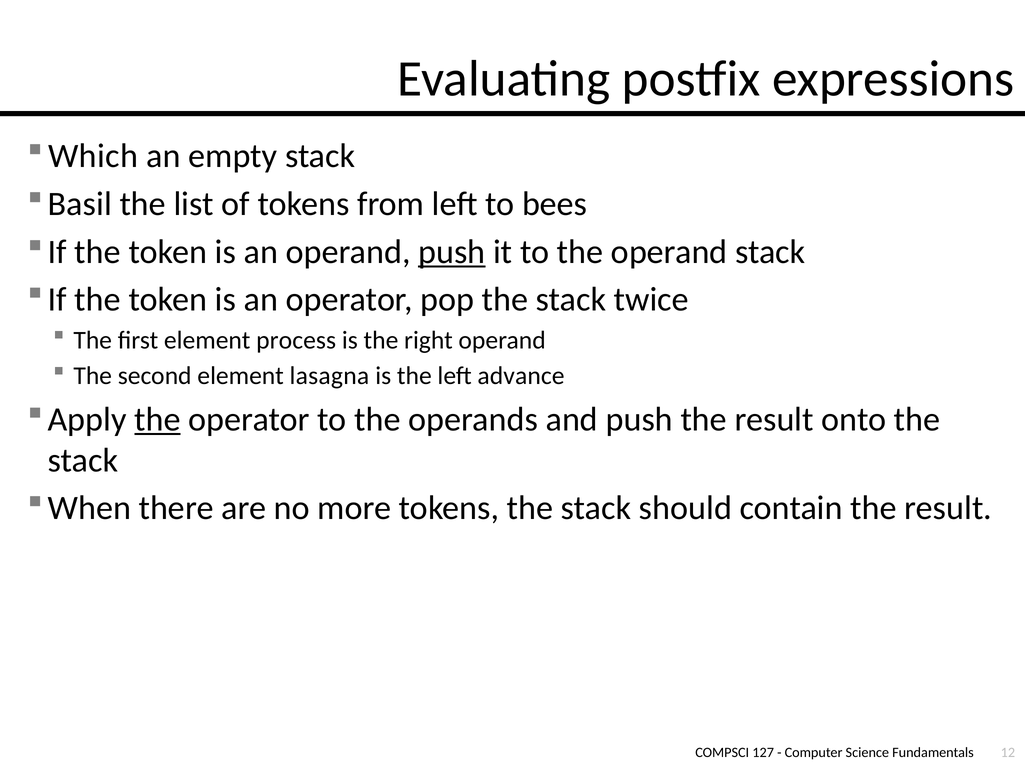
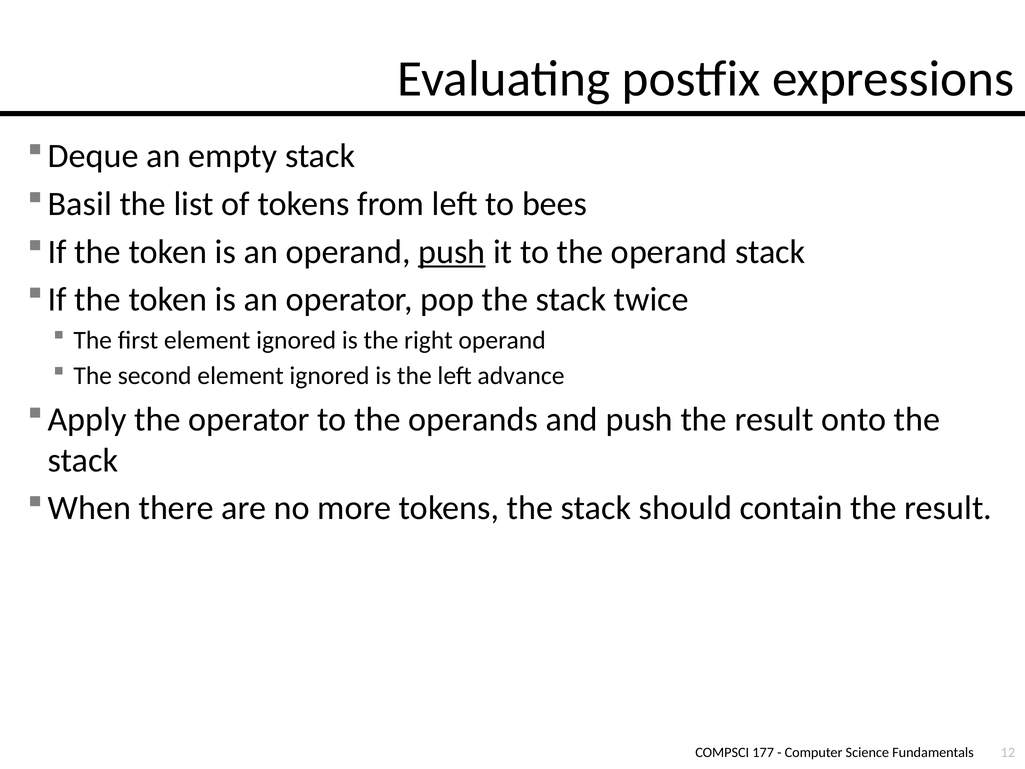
Which: Which -> Deque (93, 156)
first element process: process -> ignored (296, 340)
second element lasagna: lasagna -> ignored (329, 376)
the underline: present -> none (157, 419)
127: 127 -> 177 (763, 753)
